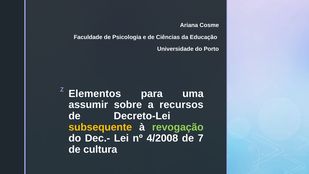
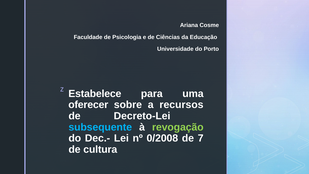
Elementos: Elementos -> Estabelece (95, 94)
assumir: assumir -> oferecer (88, 105)
subsequente colour: yellow -> light blue (100, 127)
4/2008: 4/2008 -> 0/2008 (162, 138)
